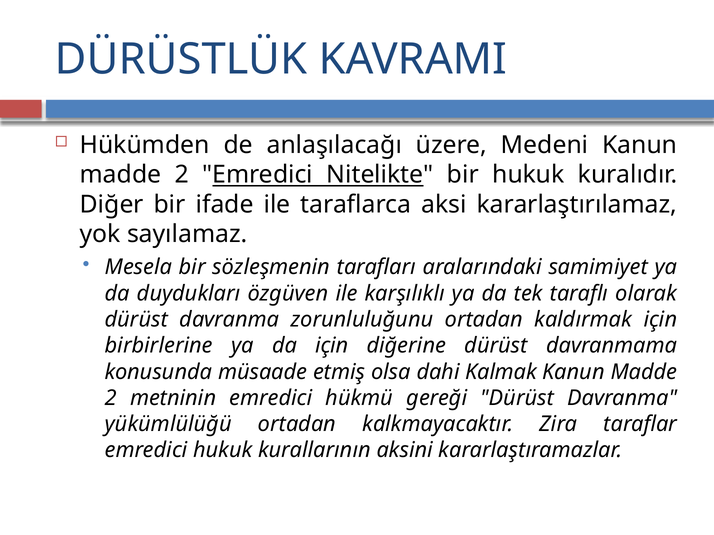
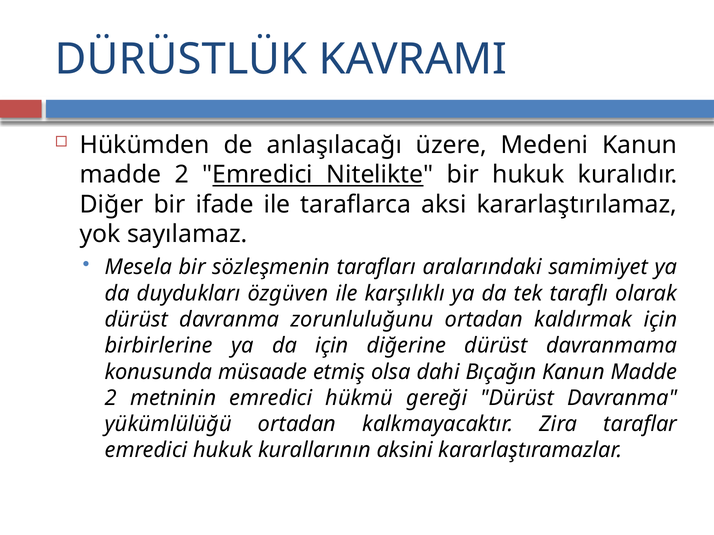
Kalmak: Kalmak -> Bıçağın (501, 372)
